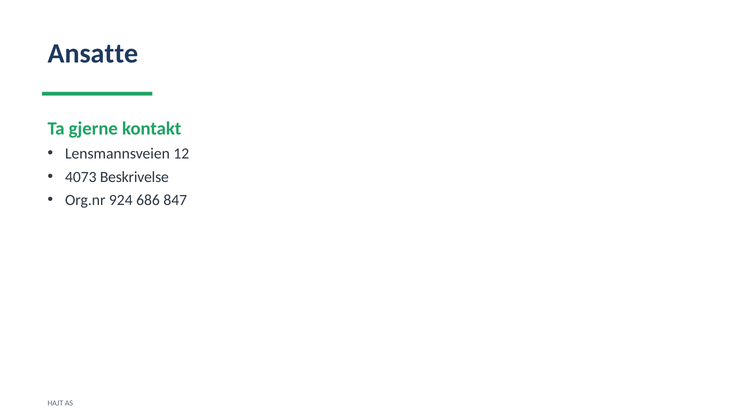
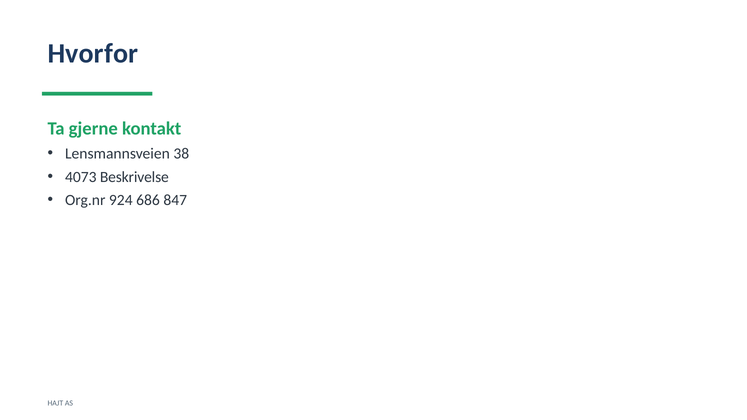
Ansatte: Ansatte -> Hvorfor (93, 53)
12: 12 -> 38 (181, 154)
